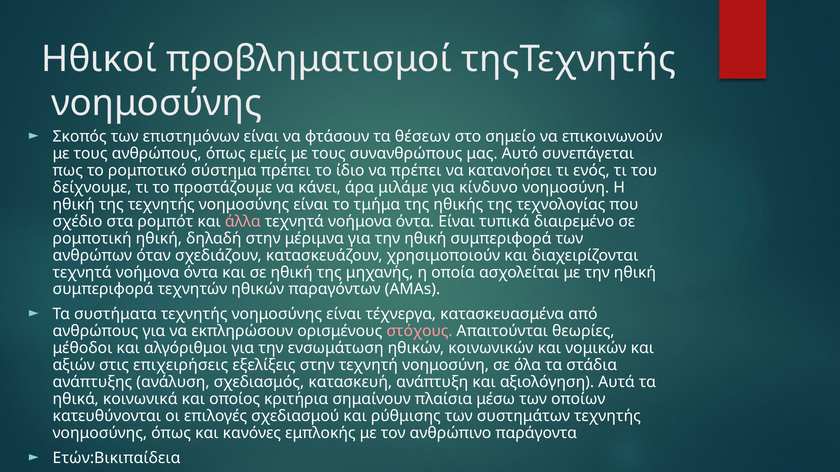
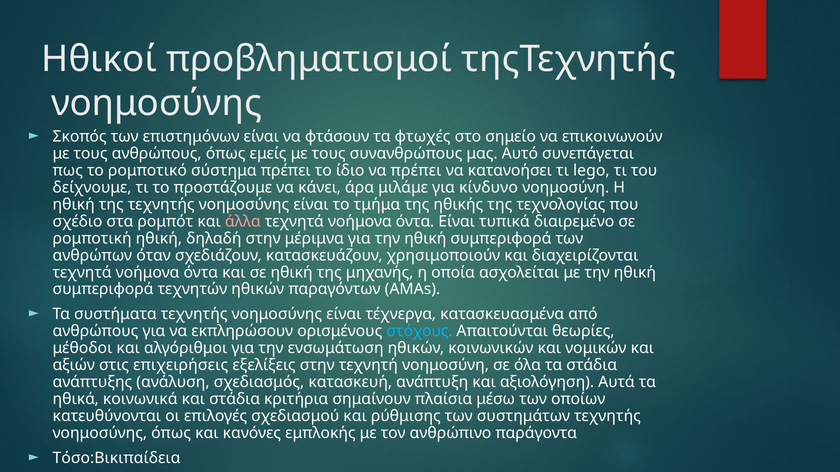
θέσεων: θέσεων -> φτωχές (423, 136)
ενός: ενός -> lego (591, 171)
στόχους colour: pink -> light blue (419, 332)
και οποίος: οποίος -> στάδια (235, 400)
Ετών:Βικιπαίδεια: Ετών:Βικιπαίδεια -> Τόσο:Βικιπαίδεια (117, 458)
